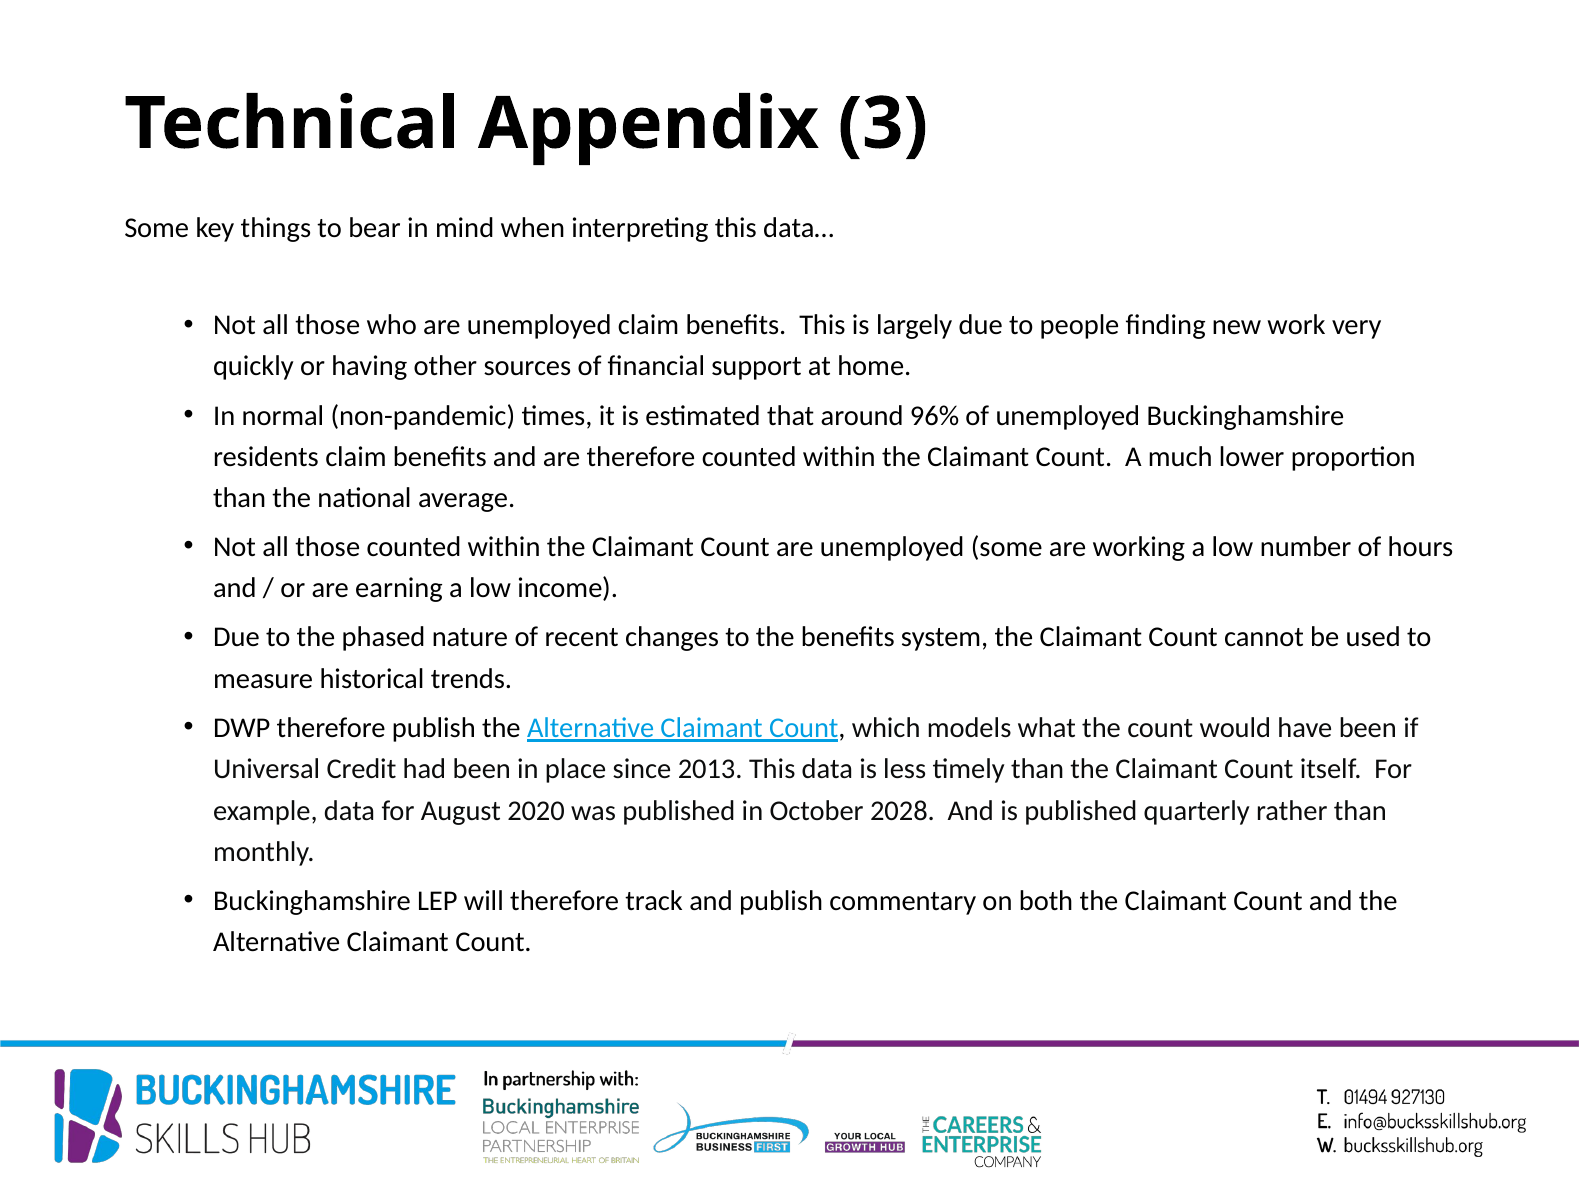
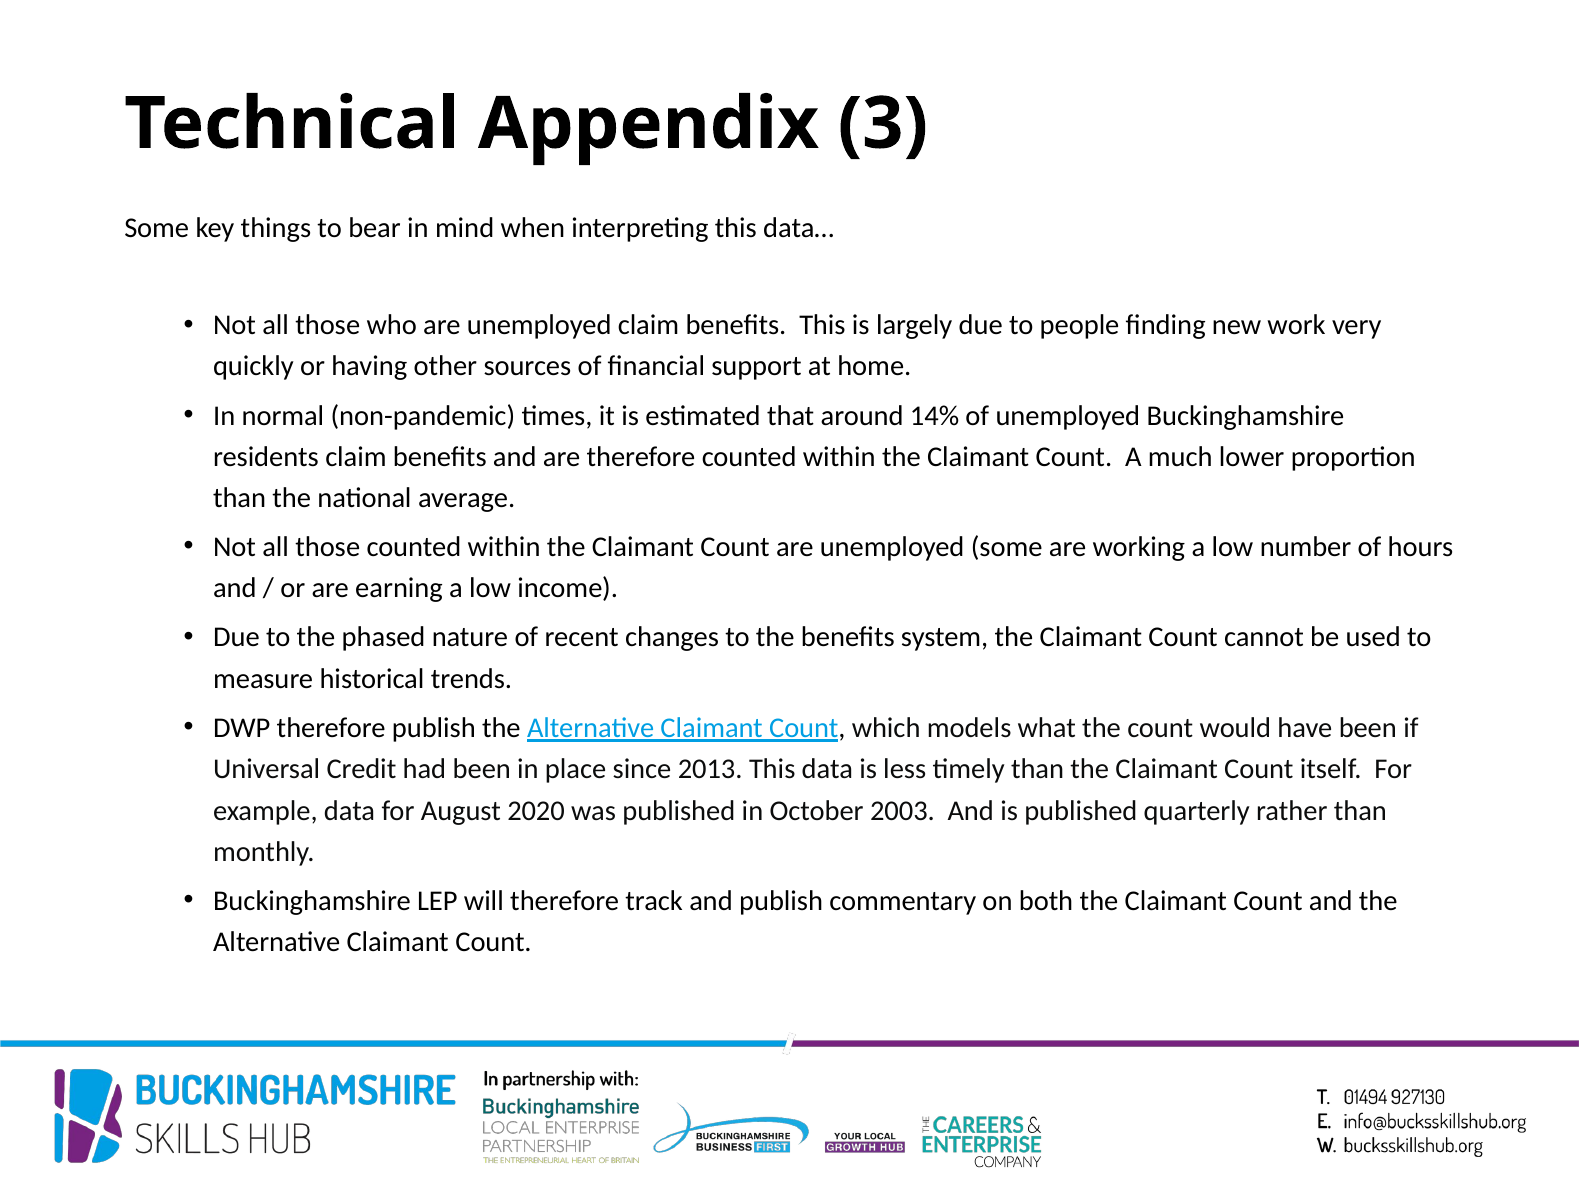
96%: 96% -> 14% (935, 416)
2028: 2028 -> 2003 (902, 811)
